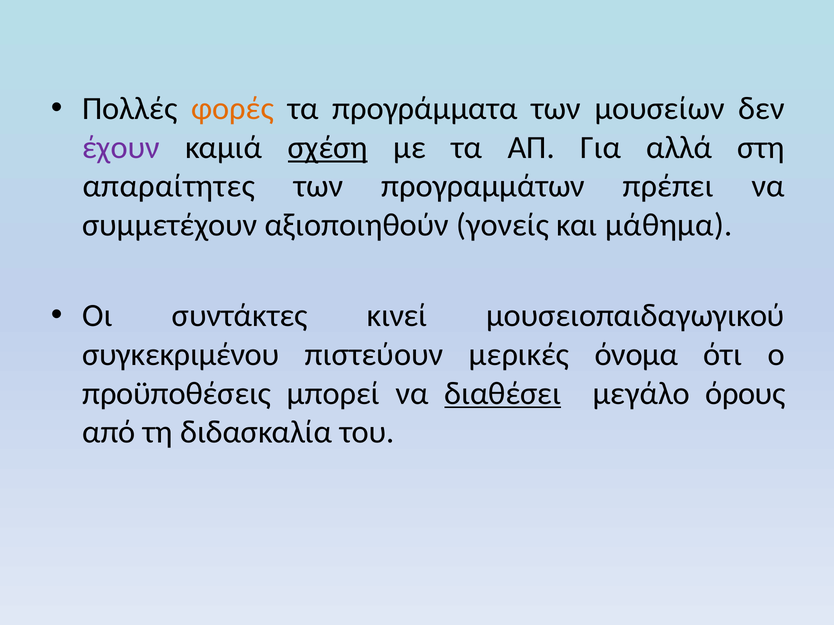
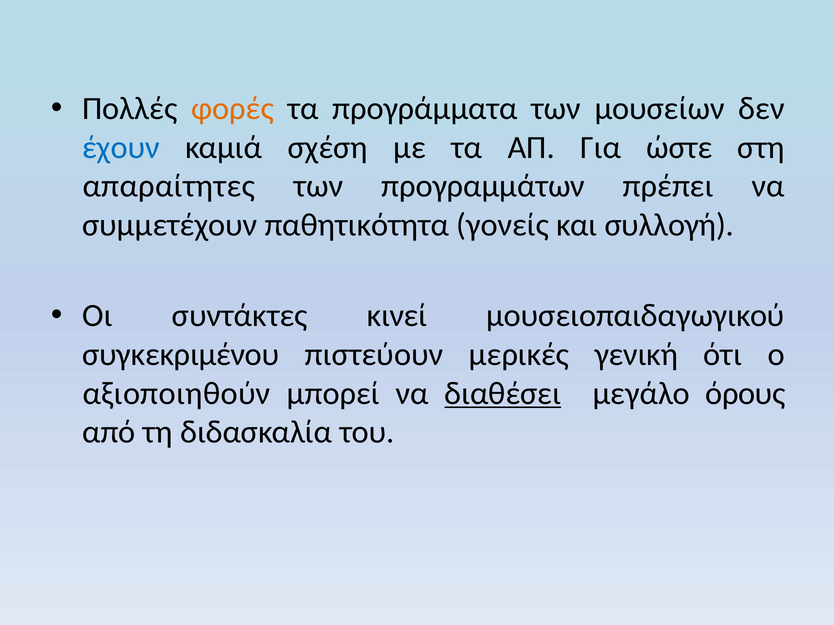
έχουν colour: purple -> blue (121, 148)
σχέση underline: present -> none (328, 148)
αλλά: αλλά -> ώστε (679, 148)
αξιοποιηθούν: αξιοποιηθούν -> παθητικότητα (357, 225)
μάθημα: μάθημα -> συλλογή (669, 225)
όνομα: όνομα -> γενική (636, 355)
προϋποθέσεις: προϋποθέσεις -> αξιοποιηθούν (177, 394)
